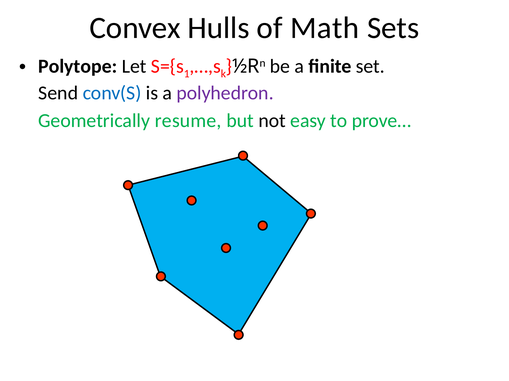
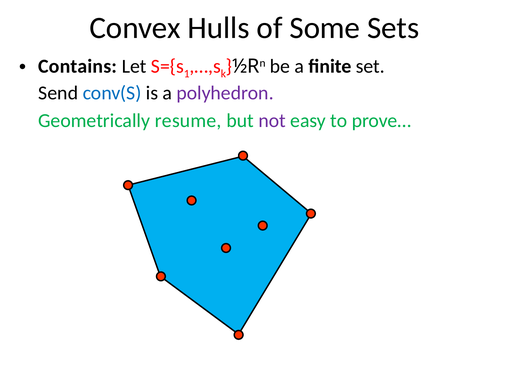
Math: Math -> Some (325, 28)
Polytope: Polytope -> Contains (78, 66)
not colour: black -> purple (272, 121)
